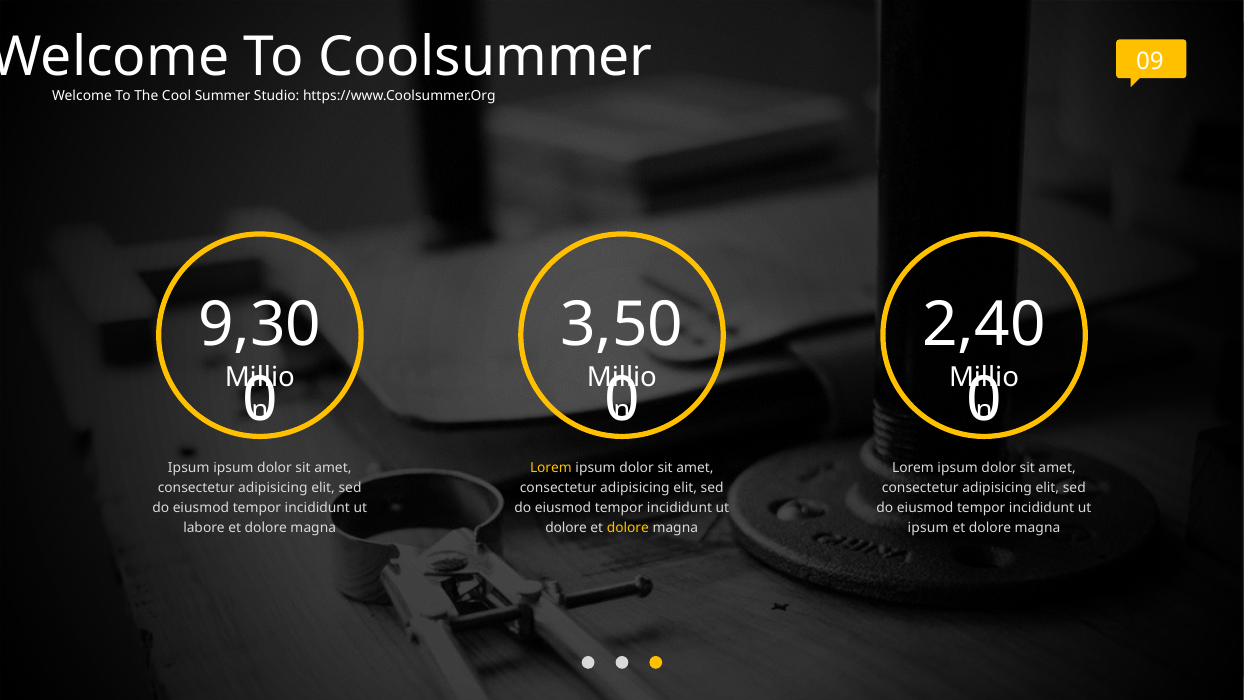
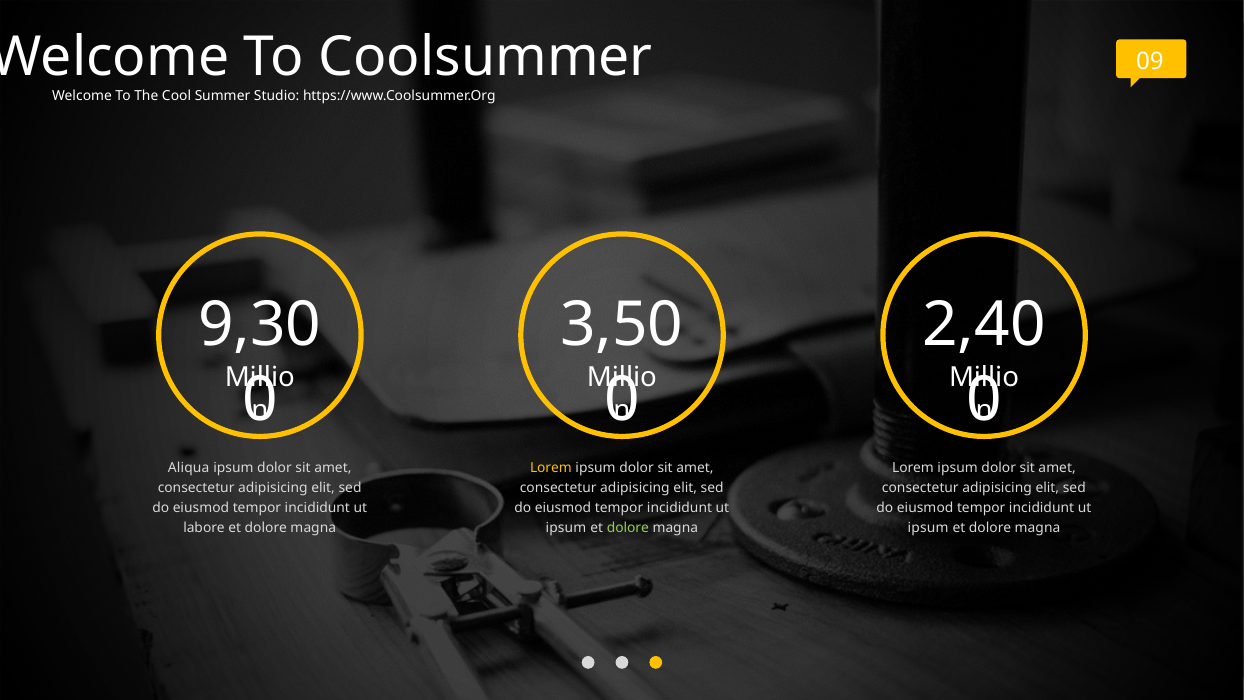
Ipsum: Ipsum -> Aliqua (189, 468)
dolore: dolore -> ipsum (566, 527)
dolore colour: yellow -> light green (628, 527)
